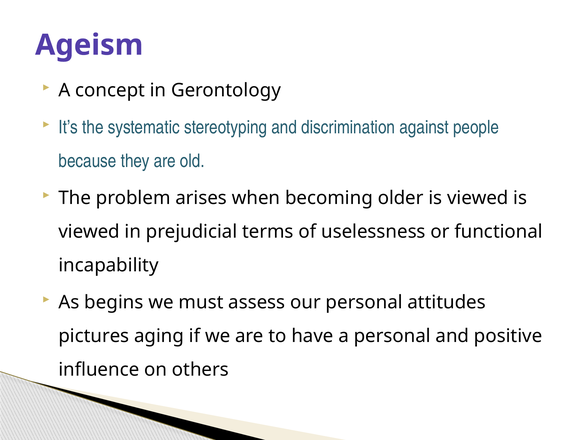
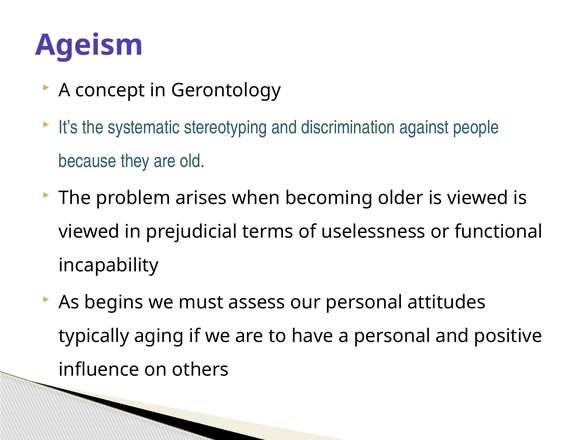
pictures: pictures -> typically (94, 336)
